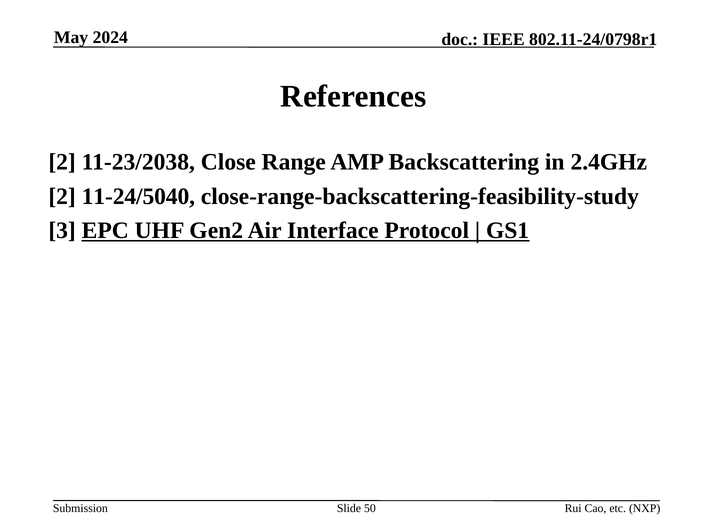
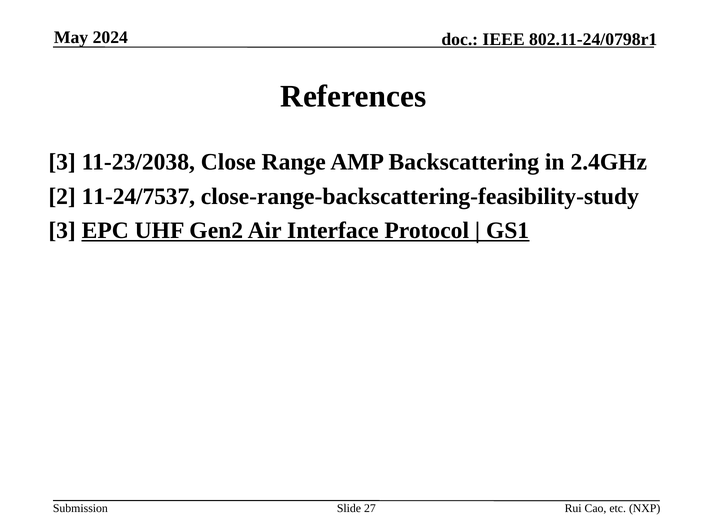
2: 2 -> 3 (62, 162)
11-24/5040: 11-24/5040 -> 11-24/7537 (138, 196)
50: 50 -> 27 (370, 509)
